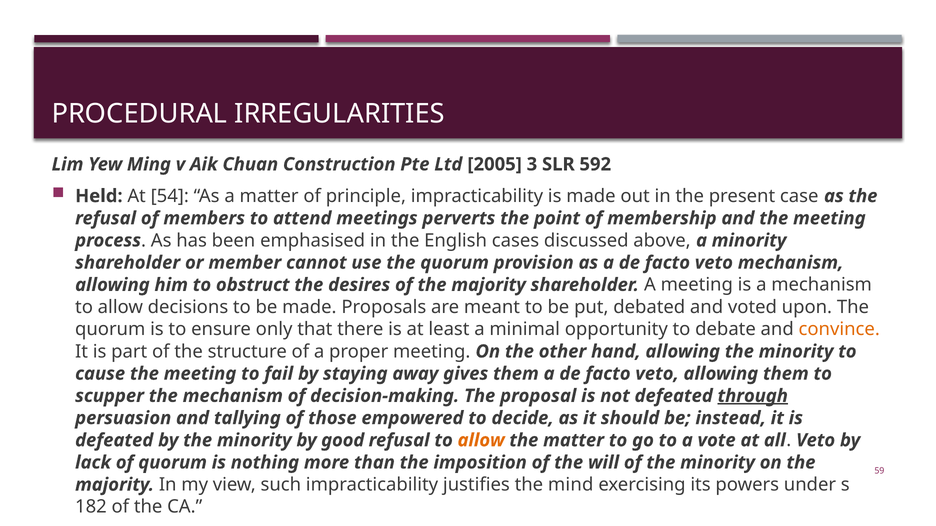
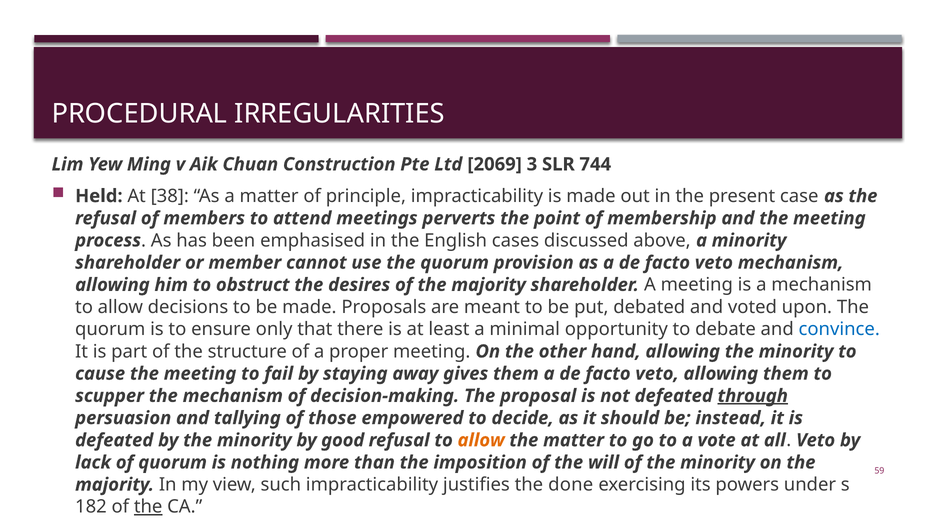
2005: 2005 -> 2069 (495, 164)
592: 592 -> 744 (595, 164)
54: 54 -> 38 (170, 196)
convince colour: orange -> blue (839, 330)
mind: mind -> done (571, 485)
the underline: none -> present (148, 507)
